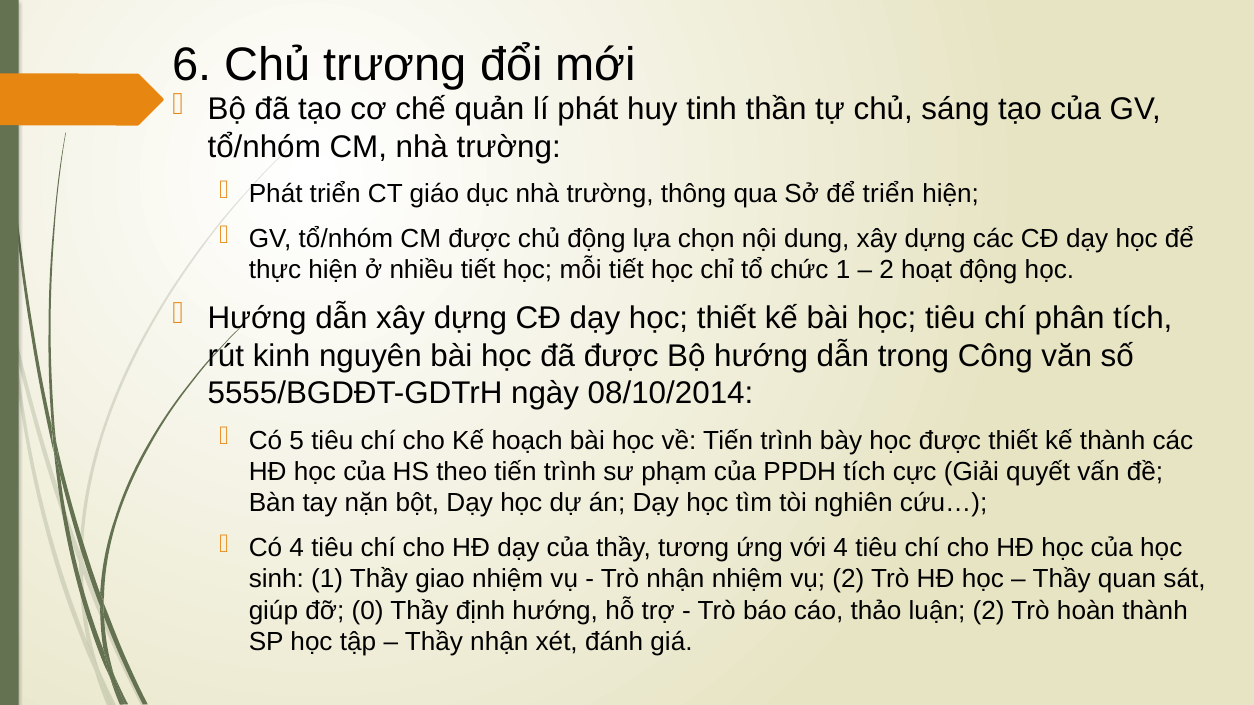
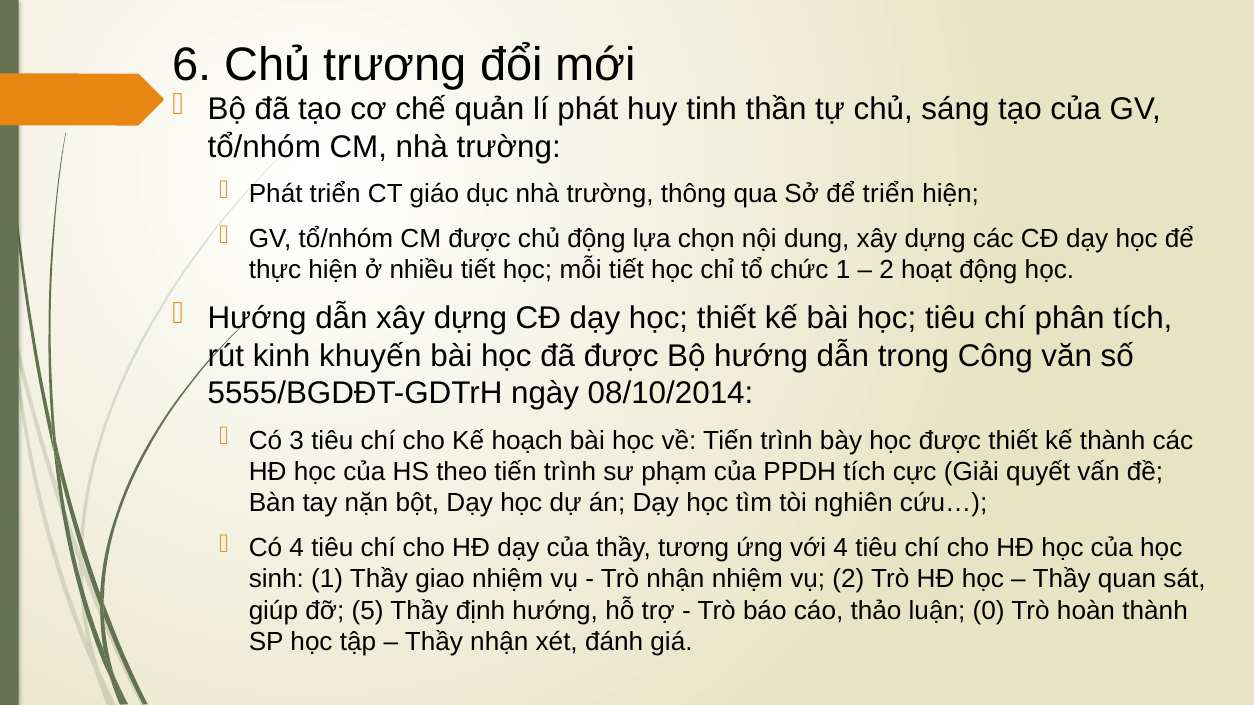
nguyên: nguyên -> khuyến (370, 356)
5: 5 -> 3 (297, 441)
0: 0 -> 5 (368, 611)
luận 2: 2 -> 0 (989, 611)
